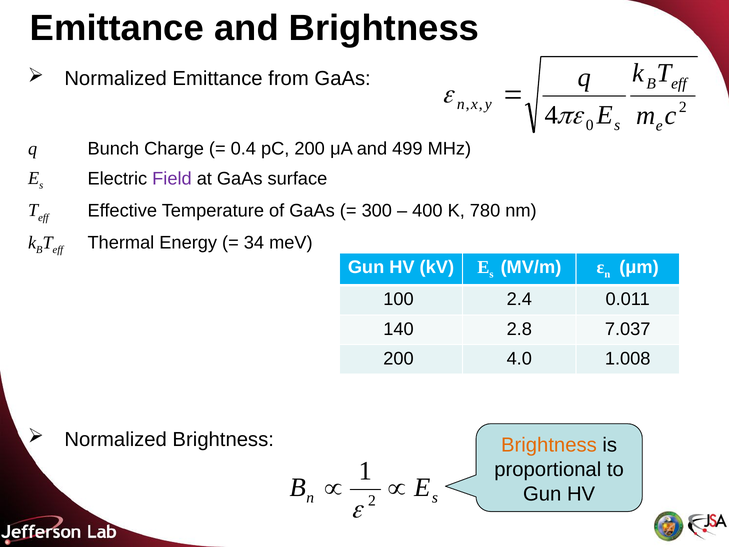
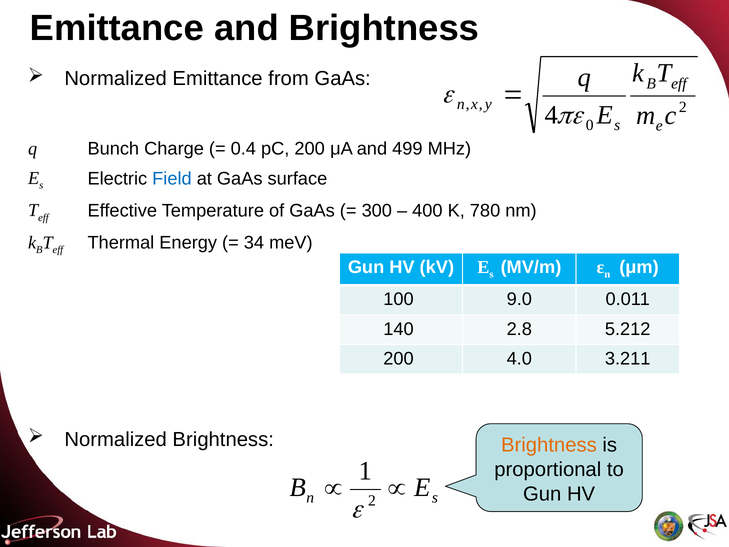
Field colour: purple -> blue (172, 178)
2.4: 2.4 -> 9.0 (519, 299)
7.037: 7.037 -> 5.212 (628, 329)
1.008: 1.008 -> 3.211 (628, 358)
